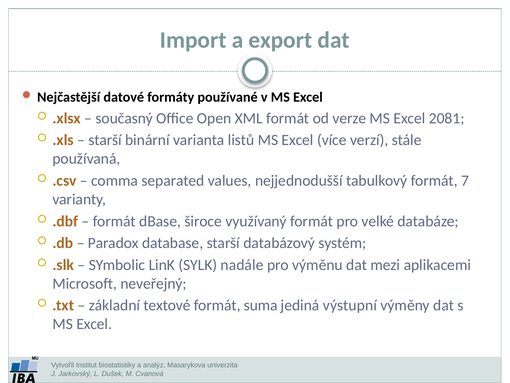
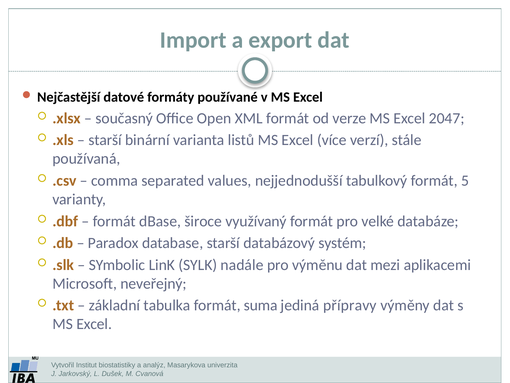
2081: 2081 -> 2047 (447, 118)
7: 7 -> 5 (465, 180)
textové: textové -> tabulka (167, 305)
výstupní: výstupní -> přípravy (350, 305)
